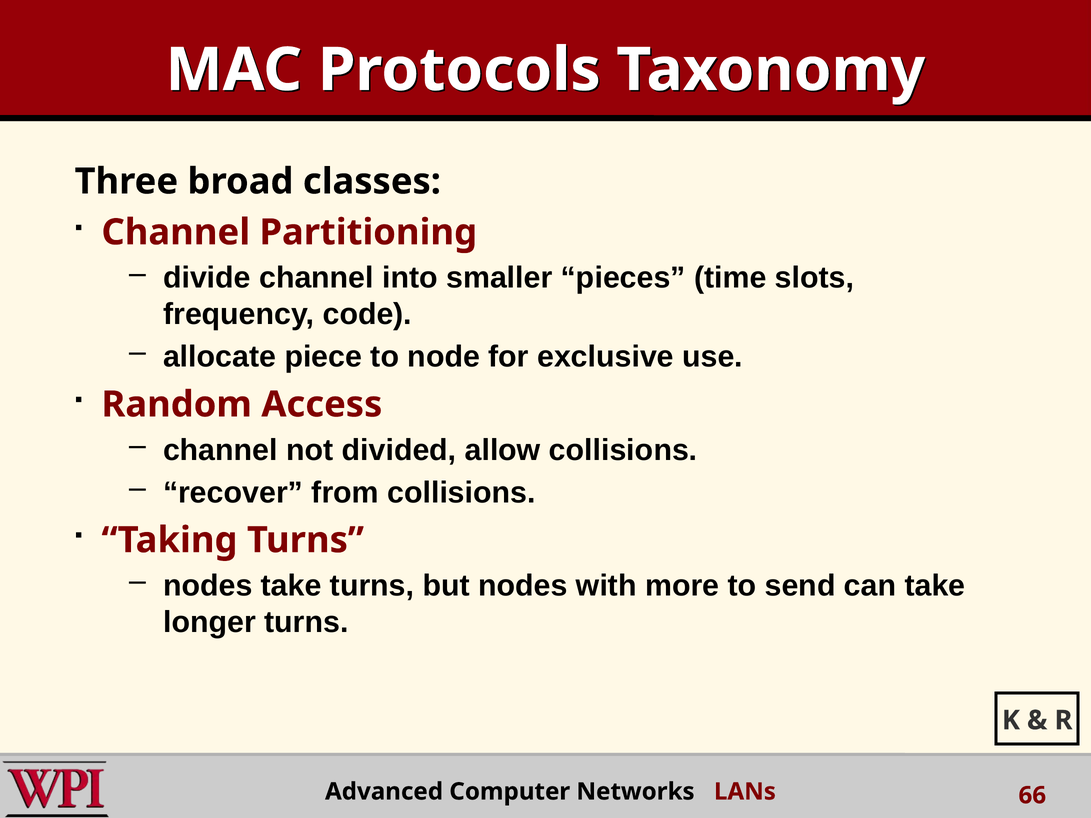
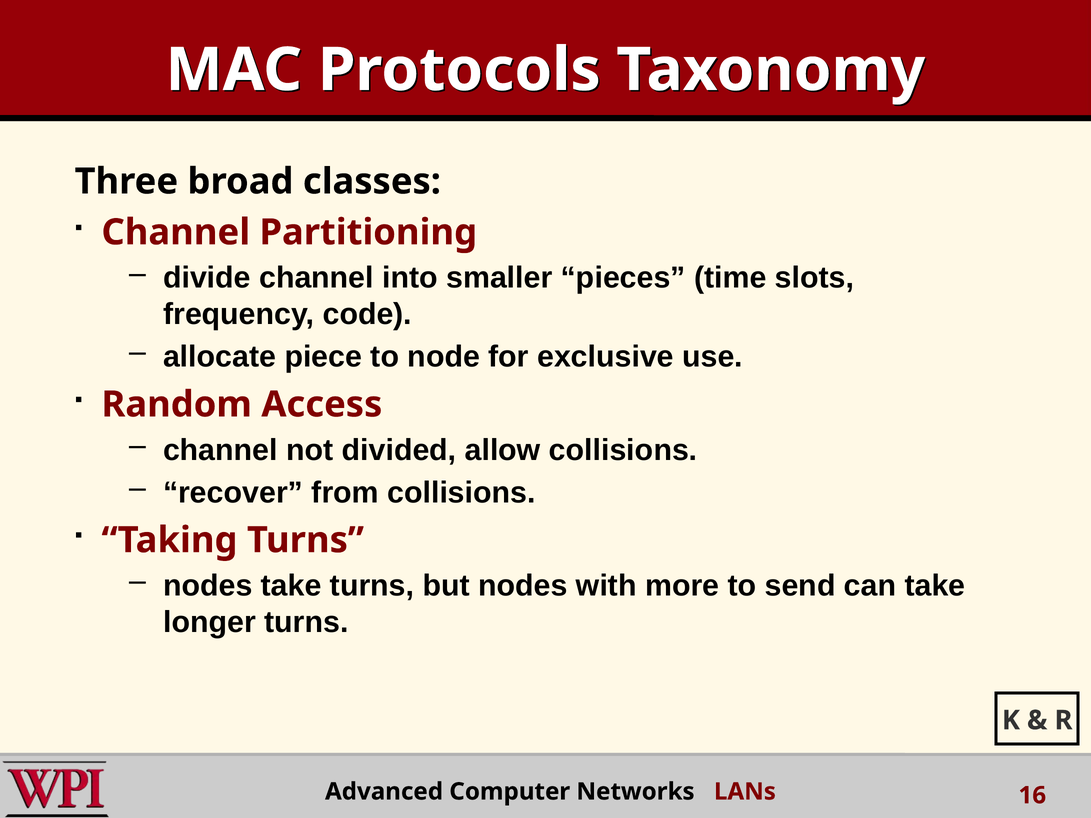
66: 66 -> 16 (1032, 796)
